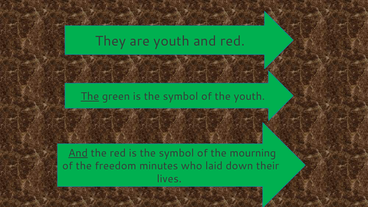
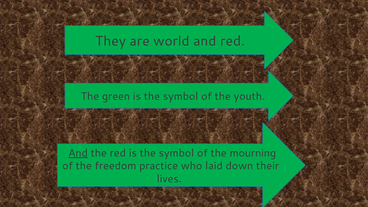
are youth: youth -> world (172, 41)
The underline: present -> none (90, 96)
minutes: minutes -> practice (159, 166)
